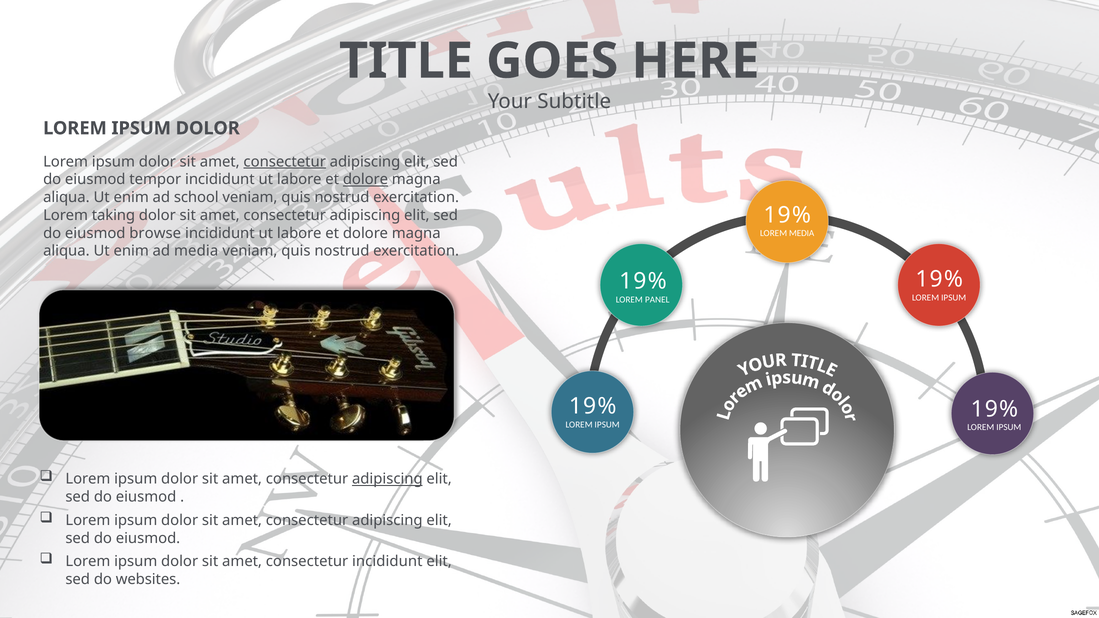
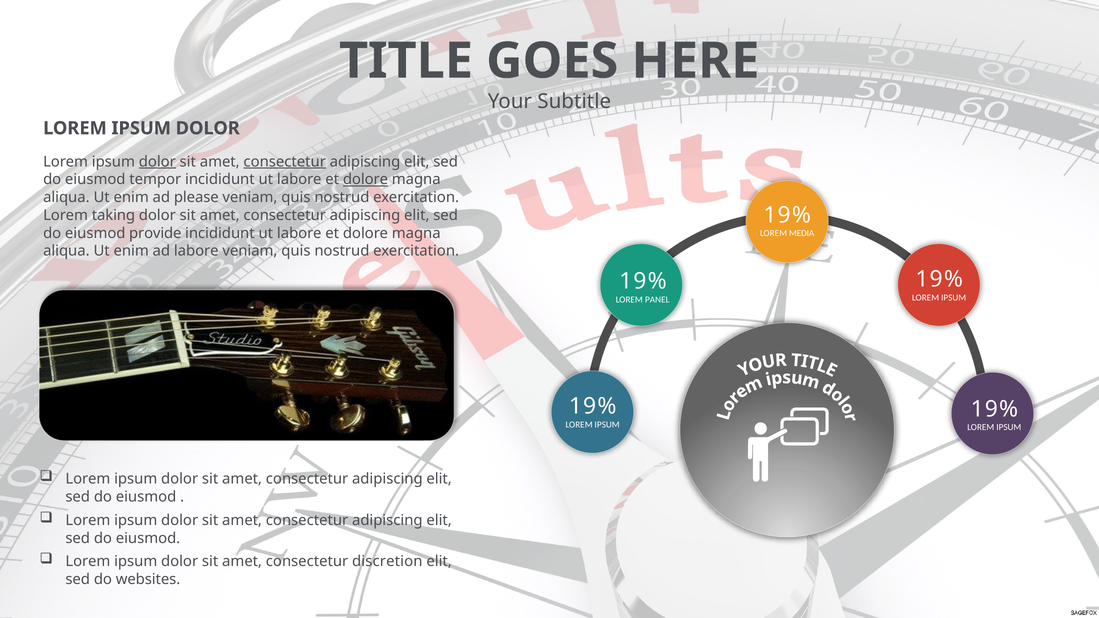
dolor underline: none -> present (157, 162)
school: school -> please (196, 197)
browse: browse -> provide (155, 233)
ad media: media -> labore (196, 251)
adipiscing underline: present -> none (387, 479)
consectetur incididunt: incididunt -> discretion (387, 562)
